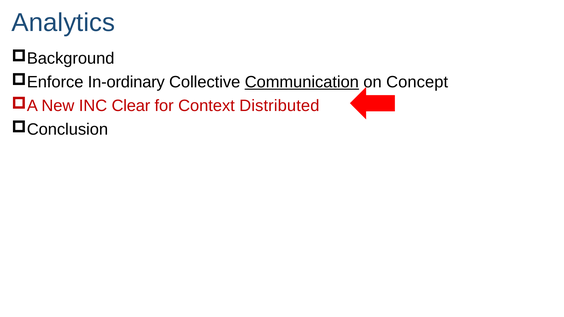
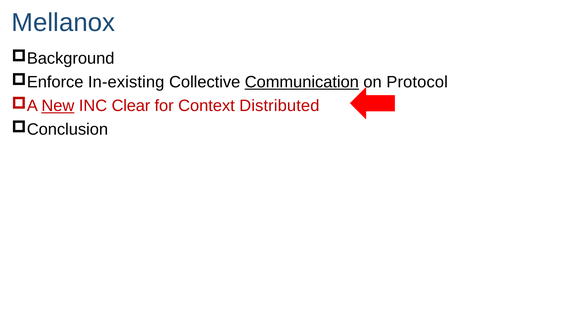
Analytics: Analytics -> Mellanox (63, 23)
In-ordinary: In-ordinary -> In-existing (126, 82)
Concept: Concept -> Protocol (417, 82)
New underline: none -> present (58, 106)
